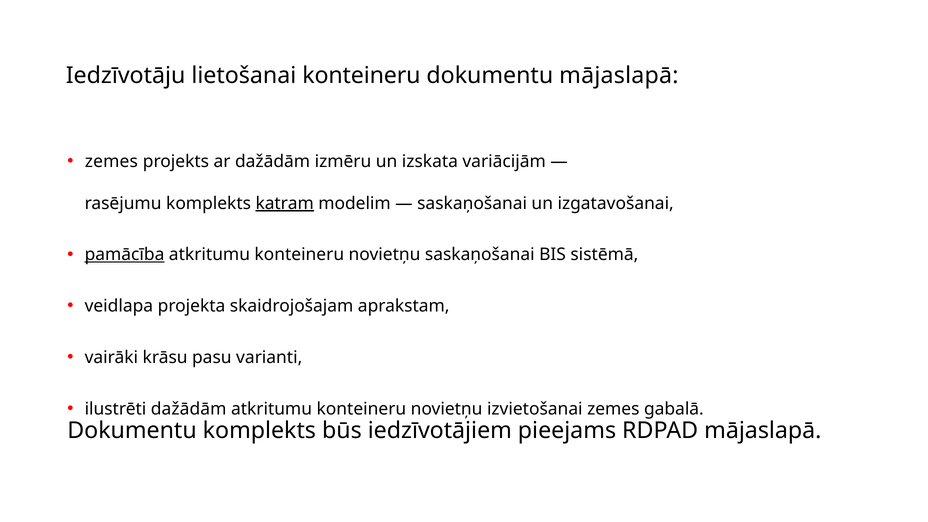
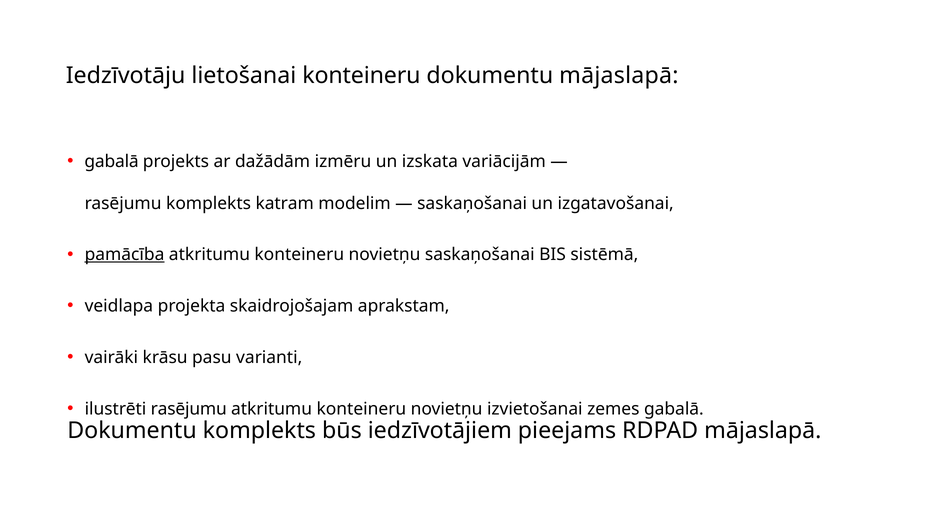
zemes: zemes -> gabalā (112, 162)
katram underline: present -> none (285, 203)
ilustrēti dažādām: dažādām -> rasējumu (189, 409)
